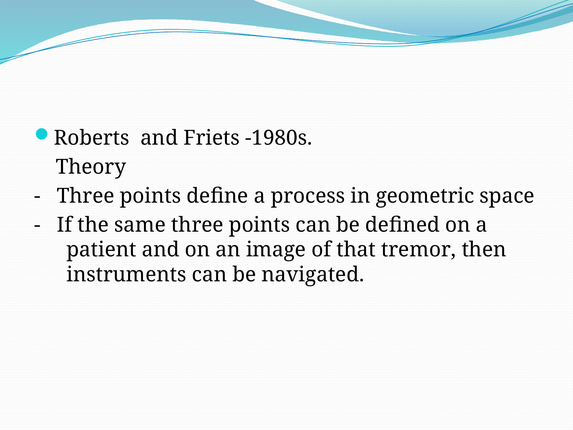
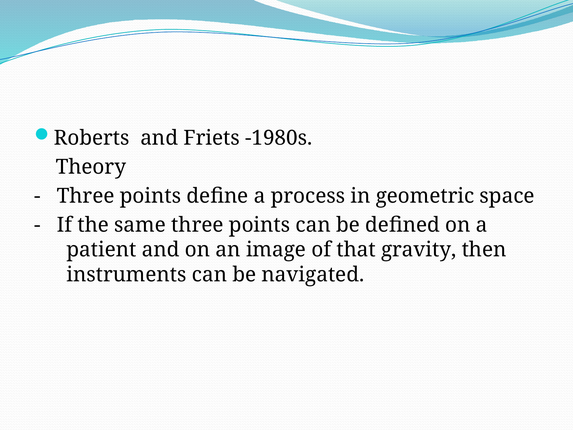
tremor: tremor -> gravity (419, 250)
